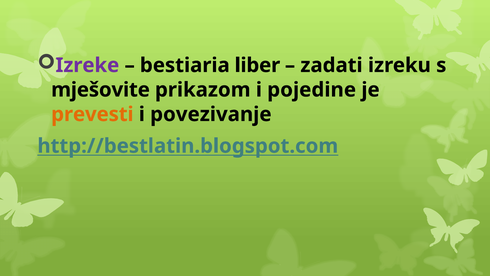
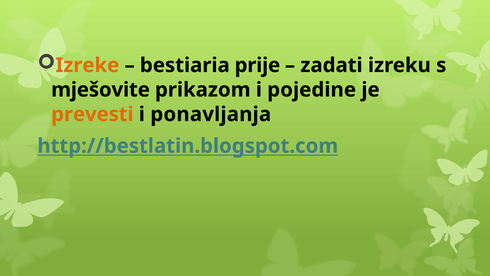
Izreke colour: purple -> orange (87, 65)
liber: liber -> prije (257, 65)
povezivanje: povezivanje -> ponavljanja (211, 114)
